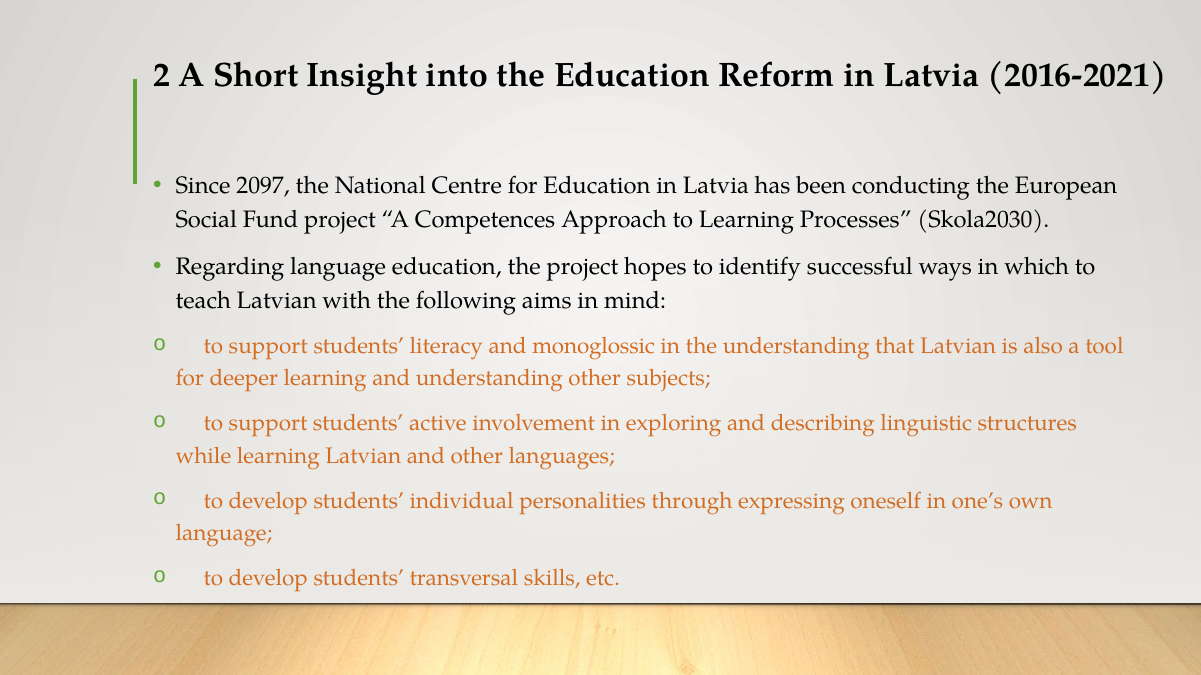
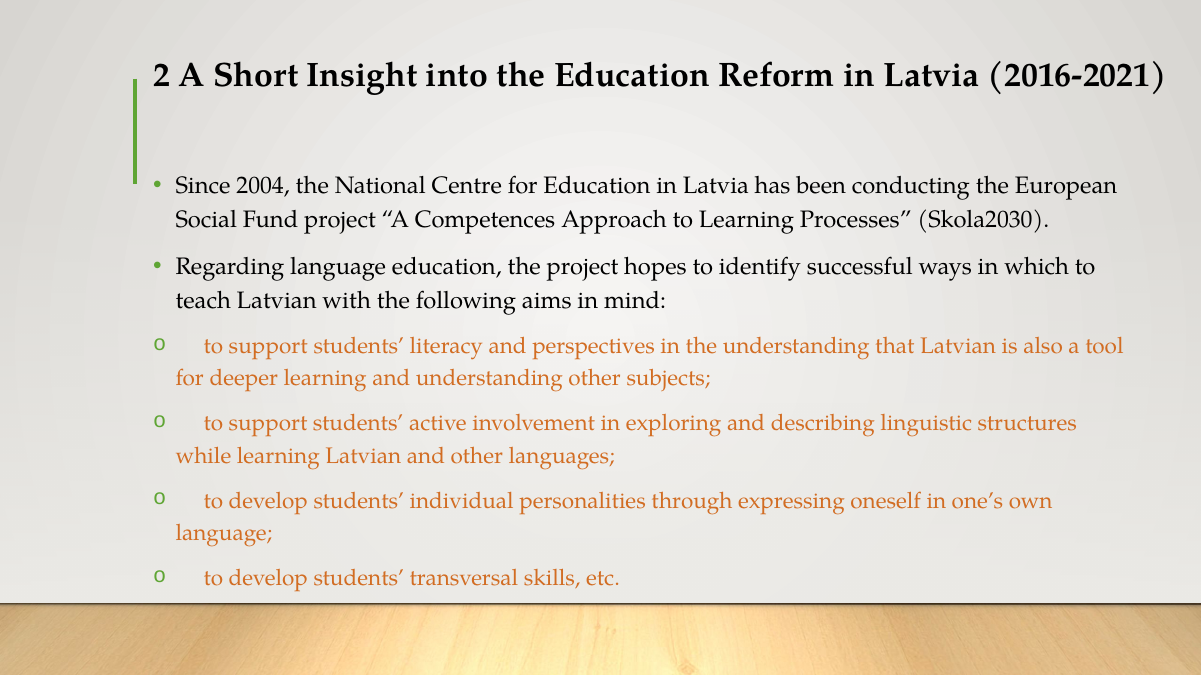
2097: 2097 -> 2004 (263, 186)
monoglossic: monoglossic -> perspectives (594, 346)
